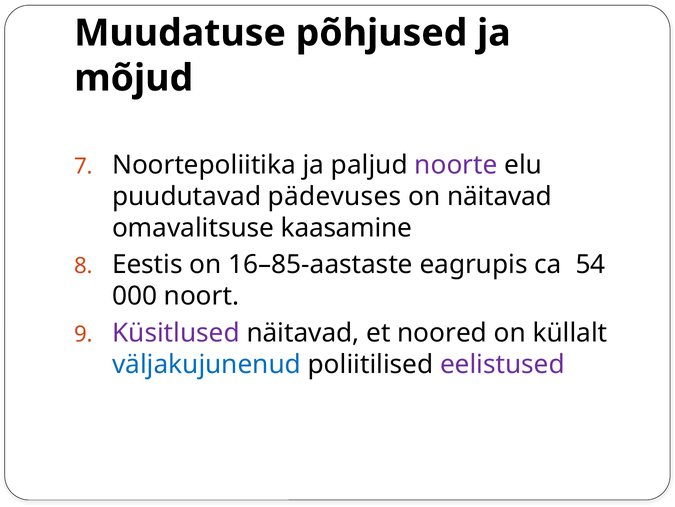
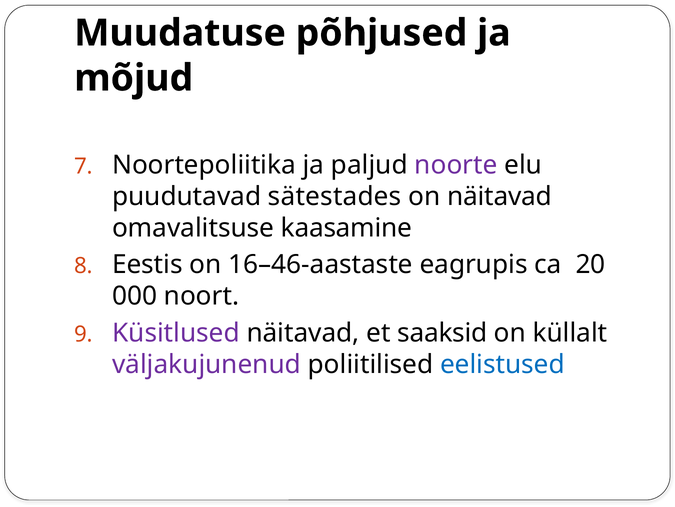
pädevuses: pädevuses -> sätestades (335, 196)
16–85-aastaste: 16–85-aastaste -> 16–46-aastaste (321, 264)
54: 54 -> 20 (591, 264)
noored: noored -> saaksid (442, 333)
väljakujunenud colour: blue -> purple (207, 364)
eelistused colour: purple -> blue (502, 364)
